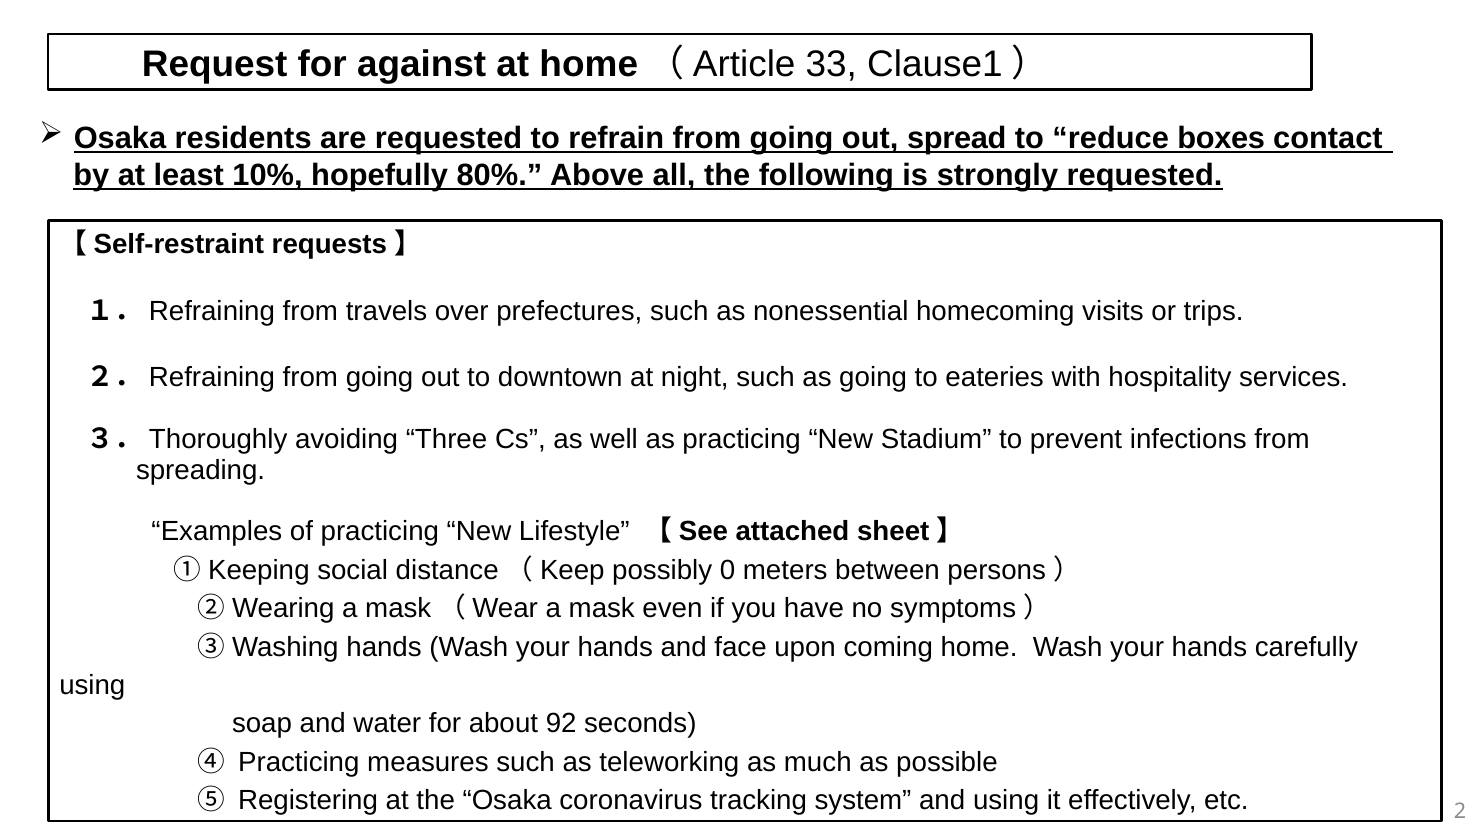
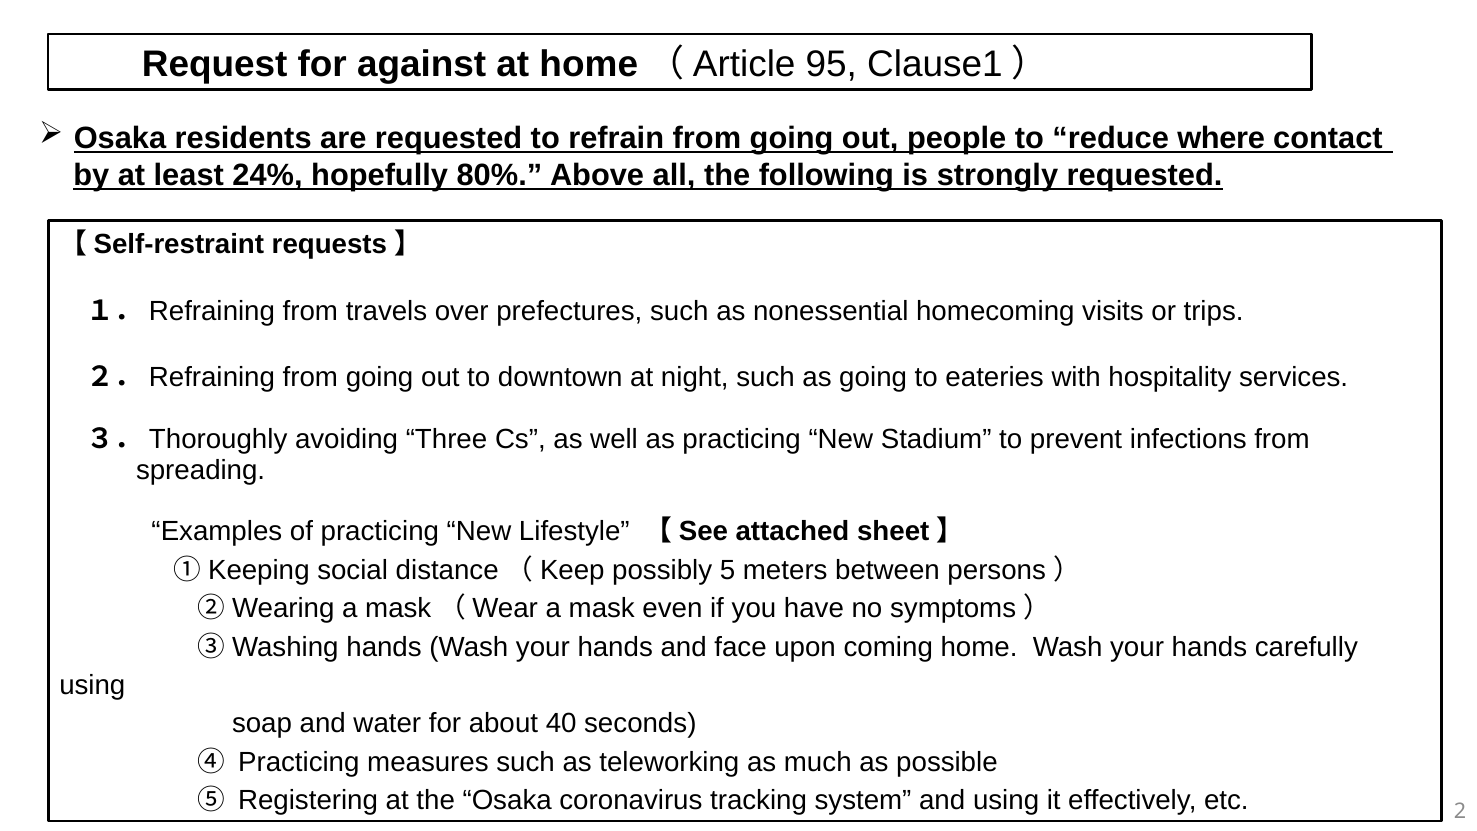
33: 33 -> 95 (831, 64)
spread: spread -> people (957, 139)
boxes: boxes -> where (1221, 139)
10%: 10% -> 24% (268, 175)
0: 0 -> 5 (728, 570)
92: 92 -> 40 (561, 724)
